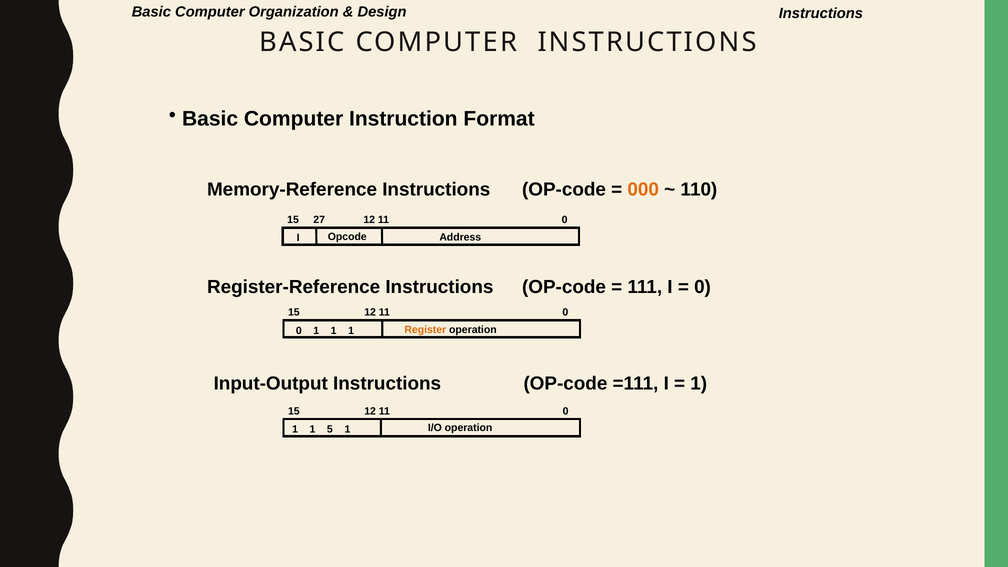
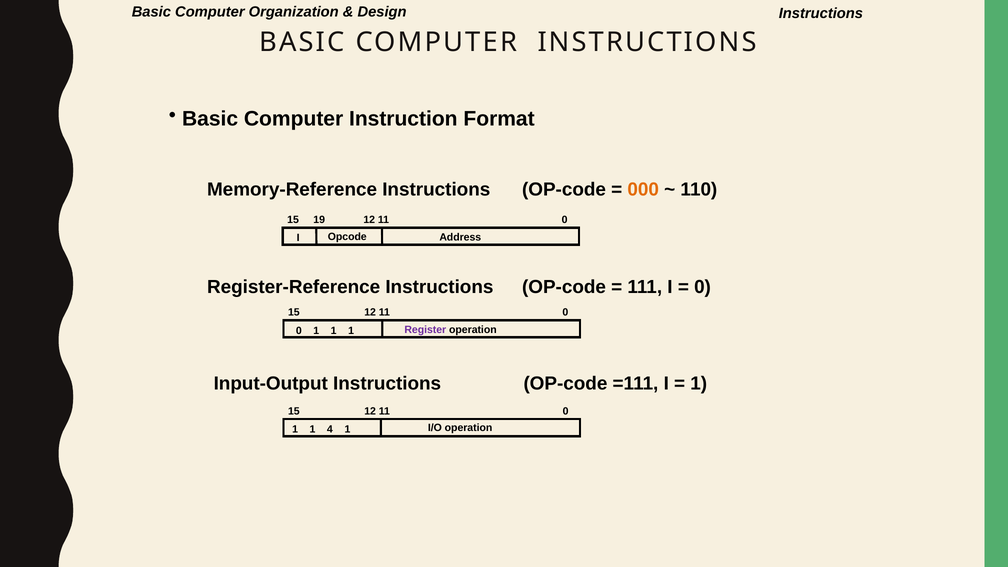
27: 27 -> 19 (319, 220)
Register colour: orange -> purple (425, 330)
5: 5 -> 4 (330, 429)
